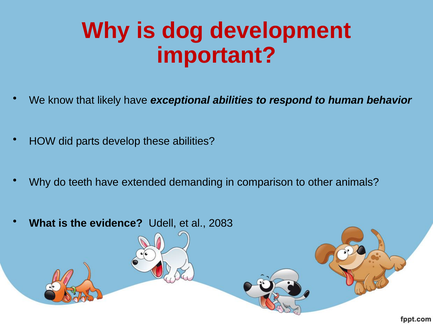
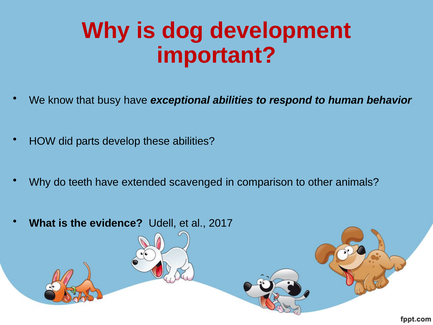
likely: likely -> busy (109, 100)
demanding: demanding -> scavenged (196, 182)
2083: 2083 -> 2017 (221, 223)
